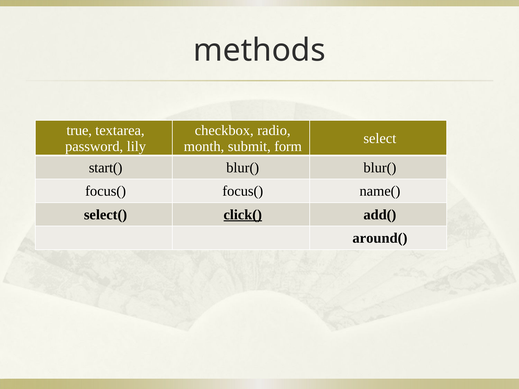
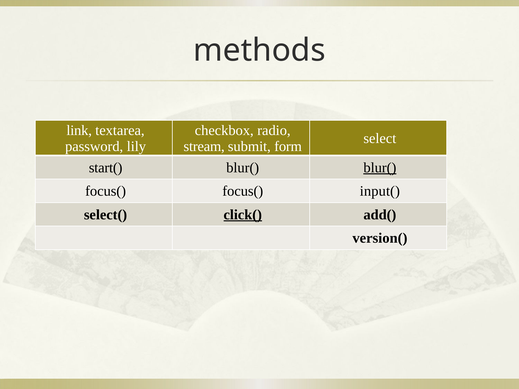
true: true -> link (79, 130)
month: month -> stream (204, 146)
blur( underline: none -> present (380, 168)
name(: name( -> input( (380, 191)
around(: around( -> version( (380, 238)
